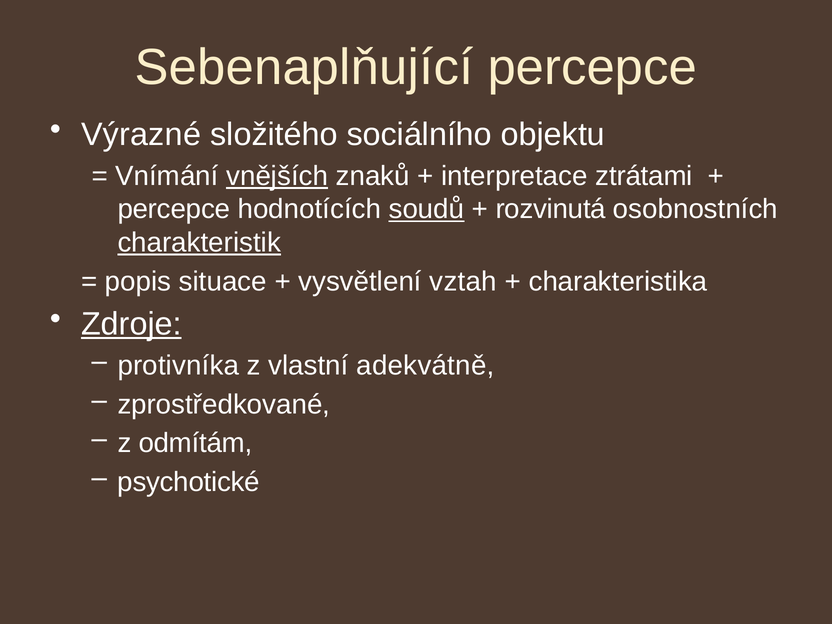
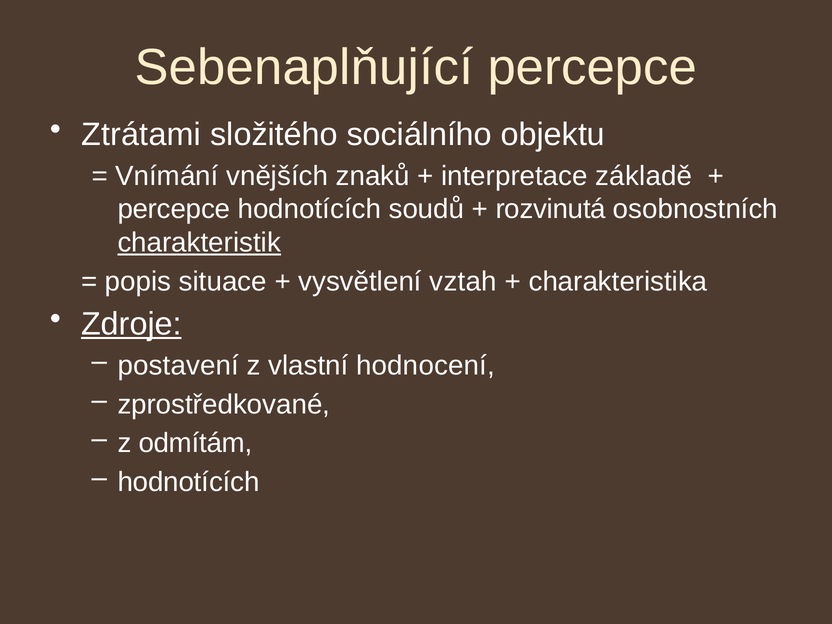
Výrazné: Výrazné -> Ztrátami (141, 135)
vnějších underline: present -> none (277, 176)
ztrátami: ztrátami -> základě (644, 176)
soudů underline: present -> none (426, 209)
protivníka: protivníka -> postavení (178, 366)
adekvátně: adekvátně -> hodnocení (426, 366)
psychotické: psychotické -> hodnotících (188, 482)
